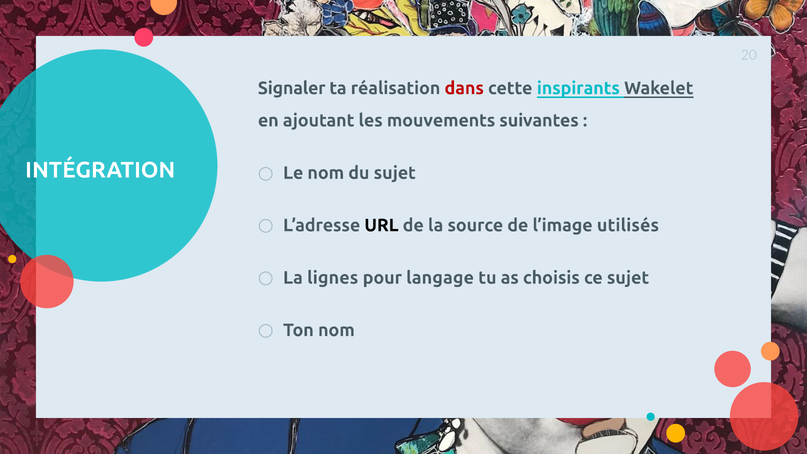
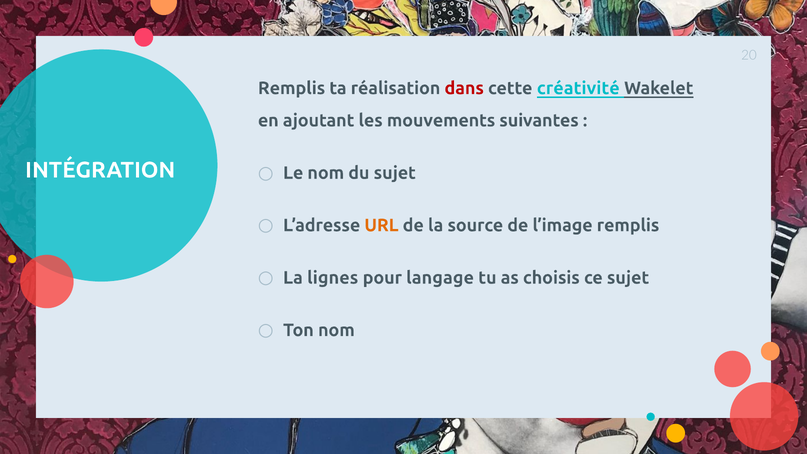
Signaler: Signaler -> Remplis (292, 88)
inspirants: inspirants -> créativité (578, 88)
URL colour: black -> orange (381, 225)
l’image utilisés: utilisés -> remplis (628, 225)
